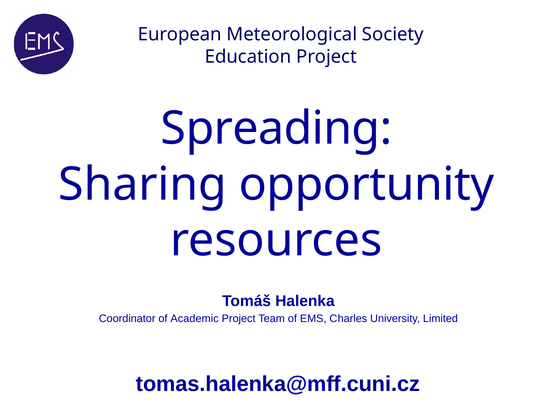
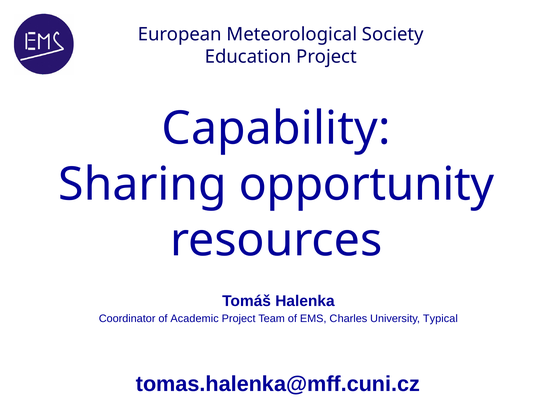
Spreading: Spreading -> Capability (276, 129)
Limited: Limited -> Typical (440, 318)
